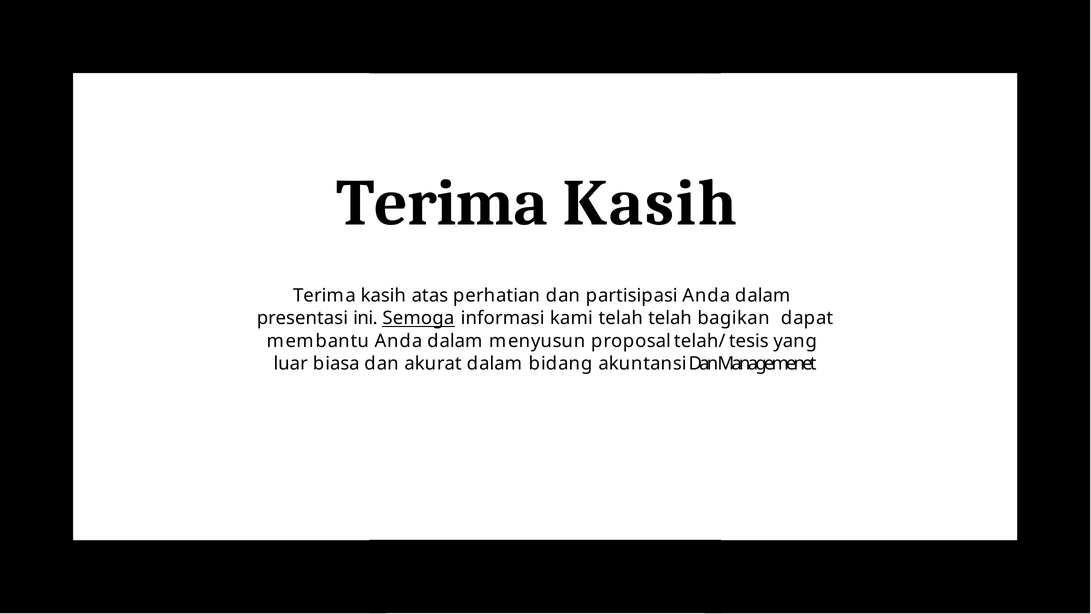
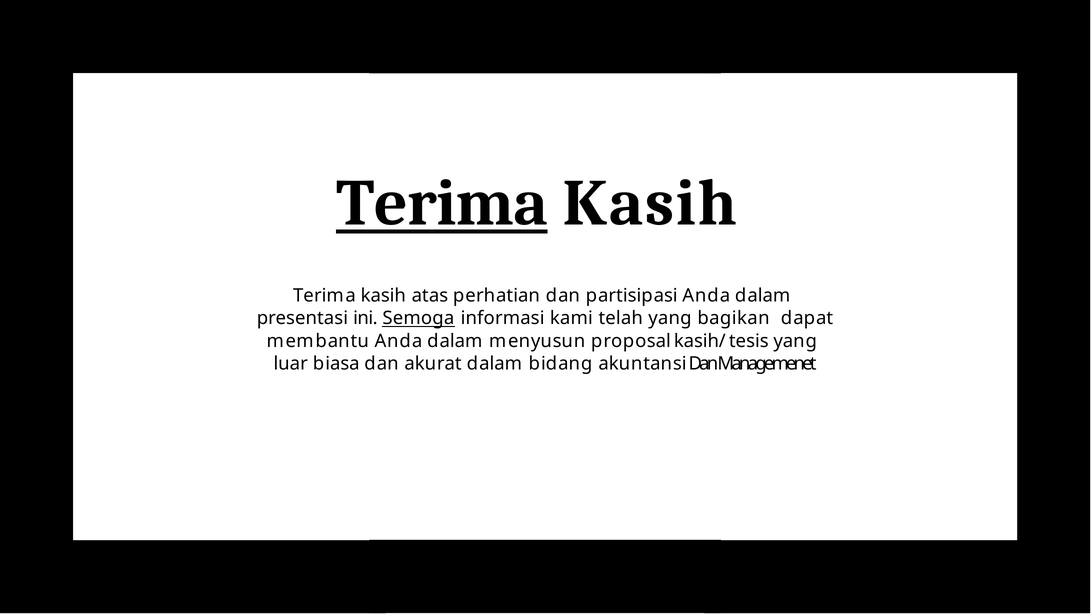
Terima underline: none -> present (442, 203)
telah telah: telah -> yang (670, 318)
telah/: telah/ -> kasih/ (700, 341)
